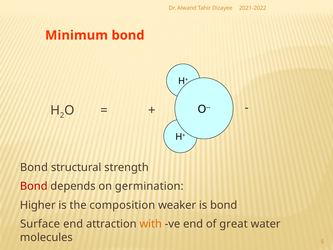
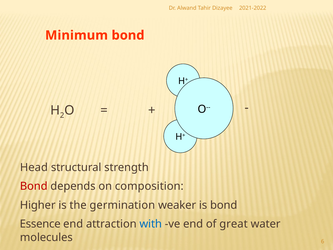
Bond: Bond -> Head (34, 167)
germination: germination -> composition (149, 186)
composition: composition -> germination (122, 205)
Surface: Surface -> Essence (40, 224)
with colour: orange -> blue (151, 224)
